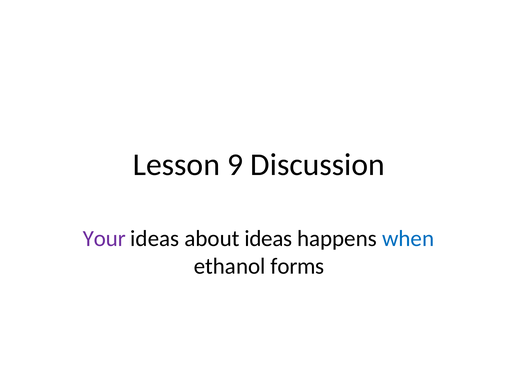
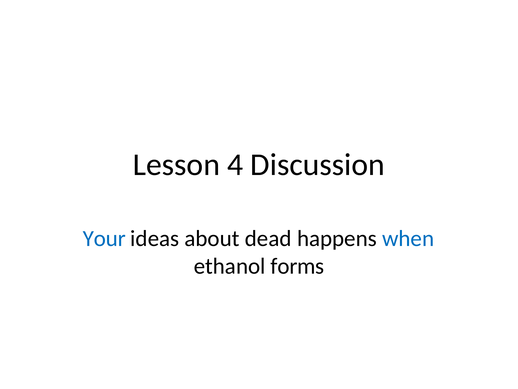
9: 9 -> 4 (235, 165)
Your colour: purple -> blue (104, 238)
about ideas: ideas -> dead (268, 238)
